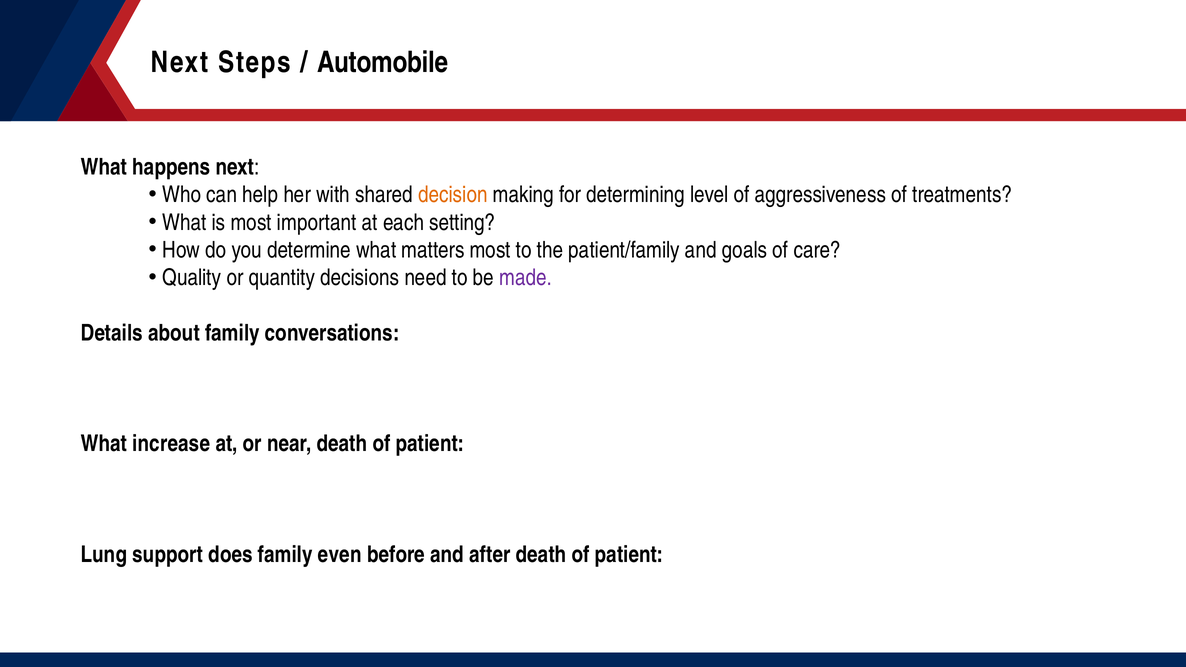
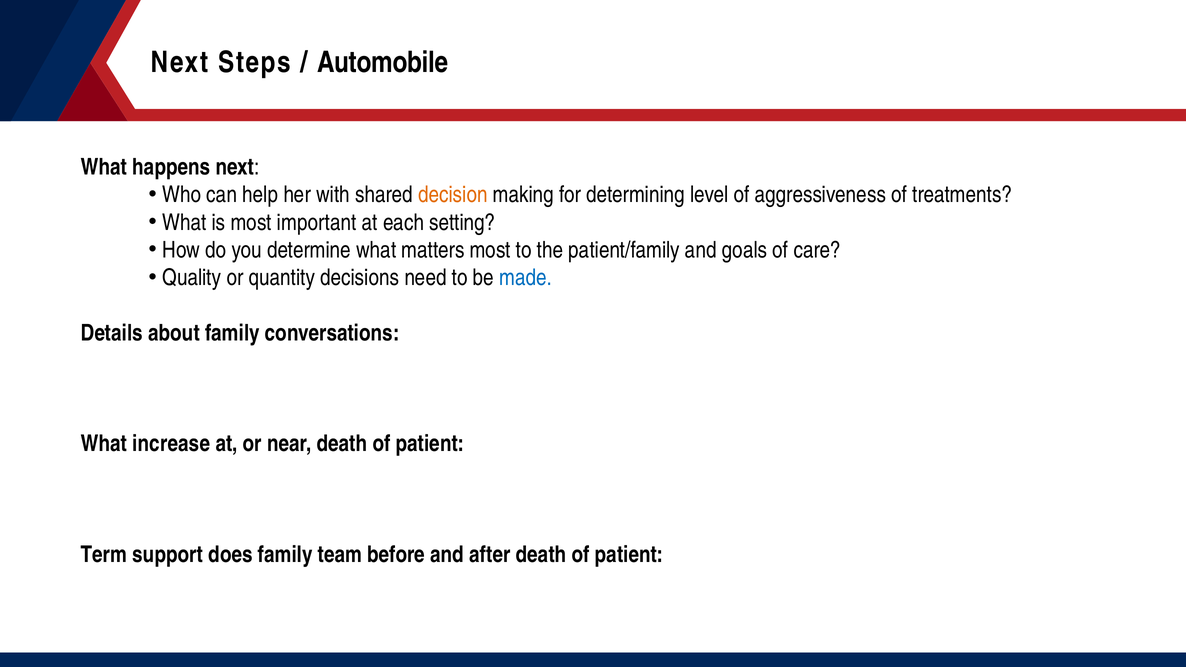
made colour: purple -> blue (526, 278)
Lung: Lung -> Term (104, 555)
even: even -> team (340, 555)
